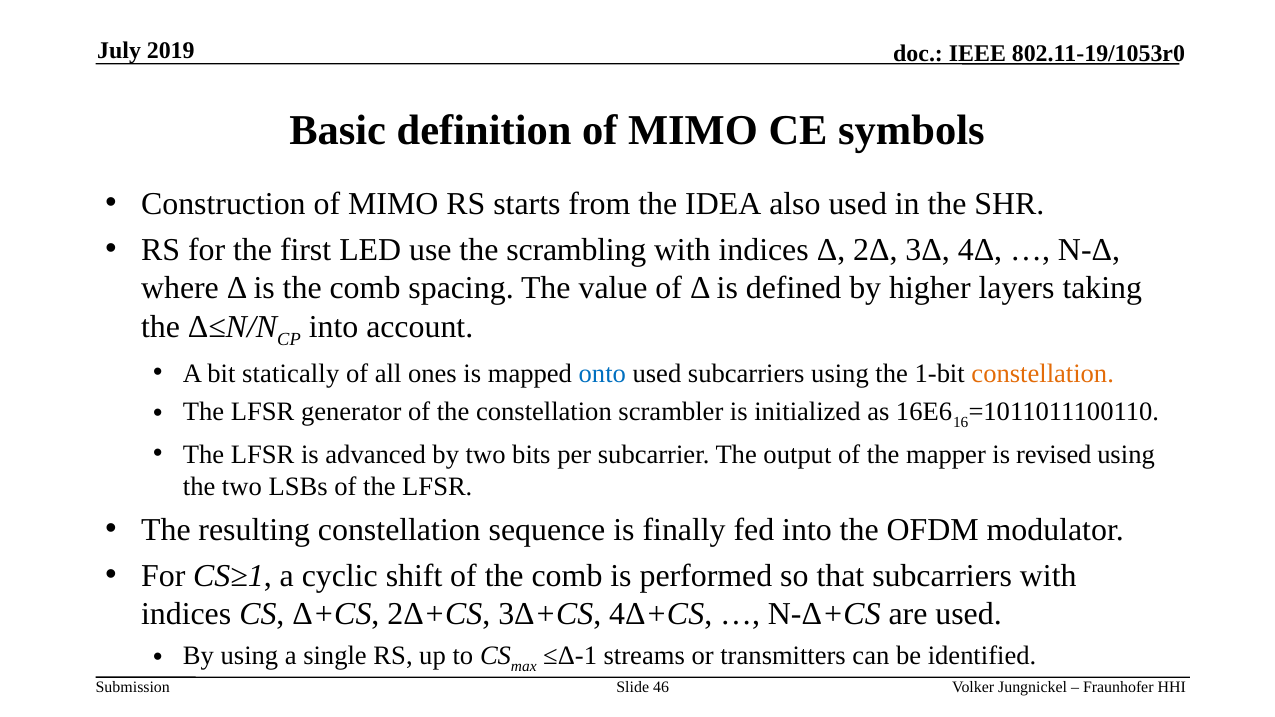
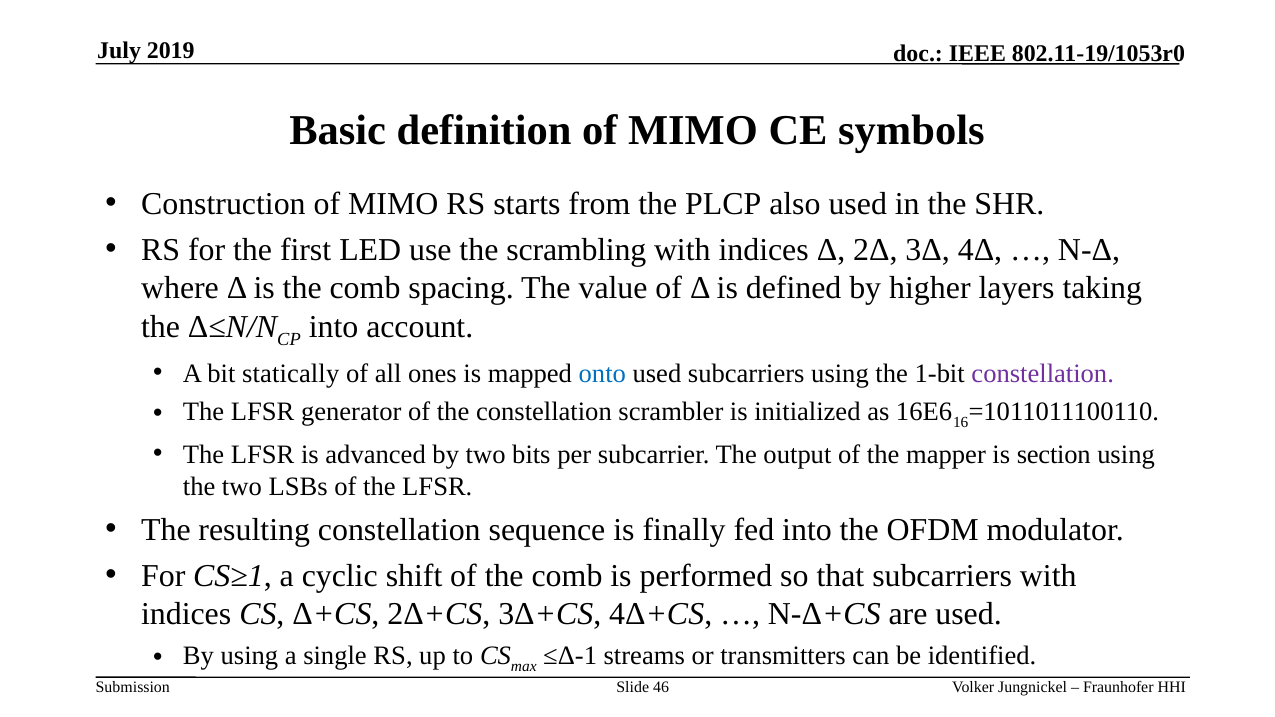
IDEA: IDEA -> PLCP (723, 204)
constellation colour: orange -> purple (1043, 373)
revised: revised -> section (1054, 455)
